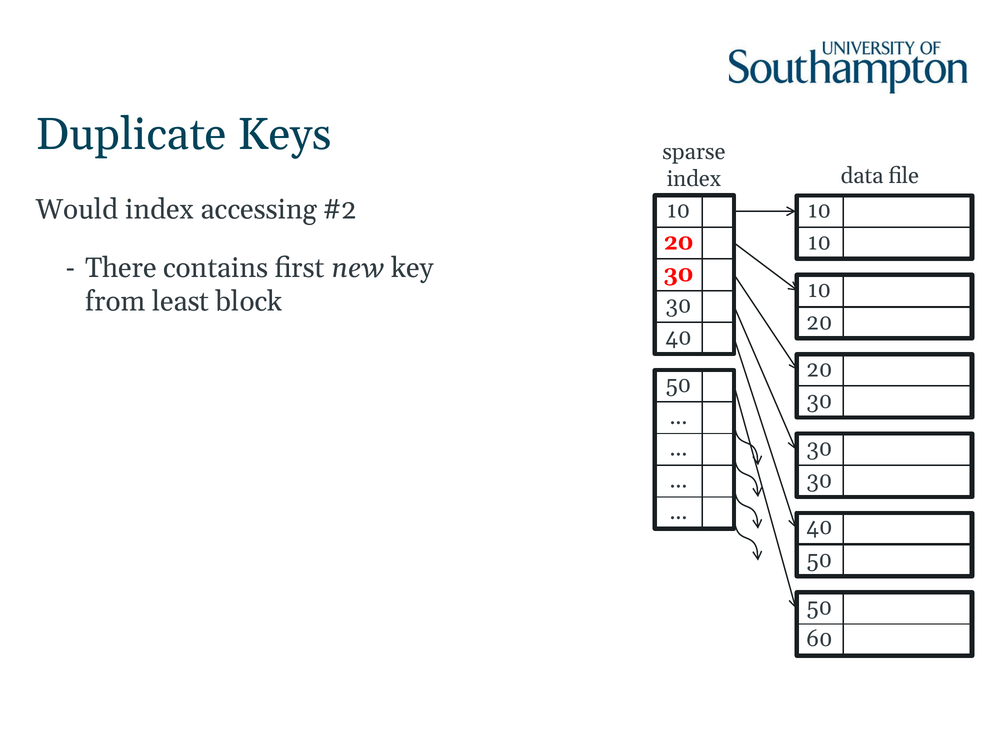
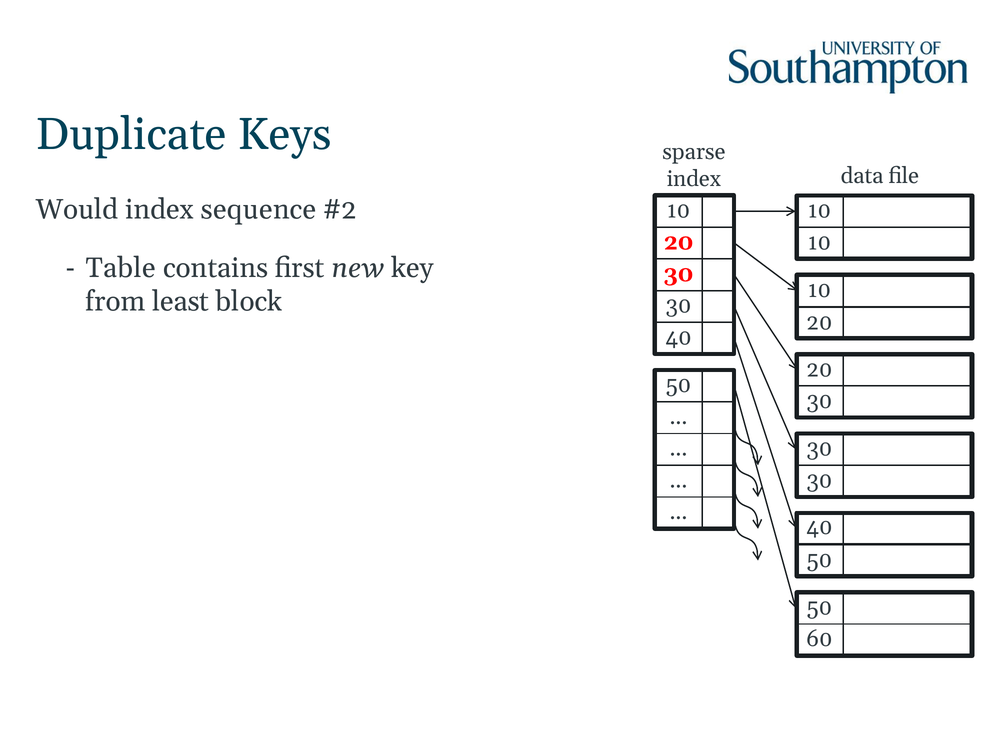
accessing: accessing -> sequence (259, 209)
There: There -> Table (121, 268)
